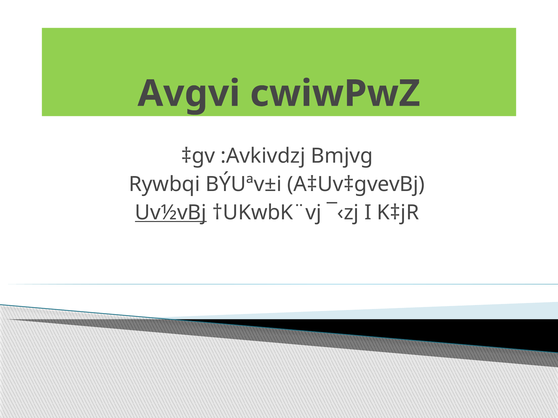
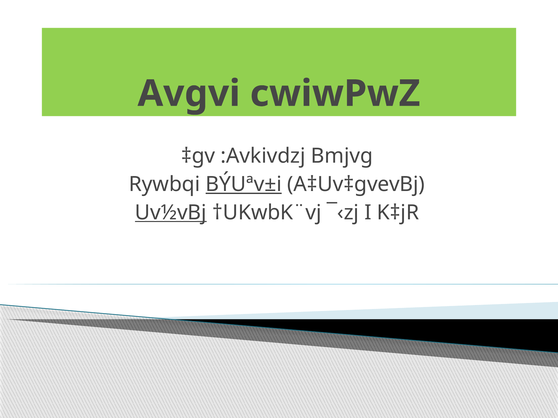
BÝUªv±i underline: none -> present (244, 185)
